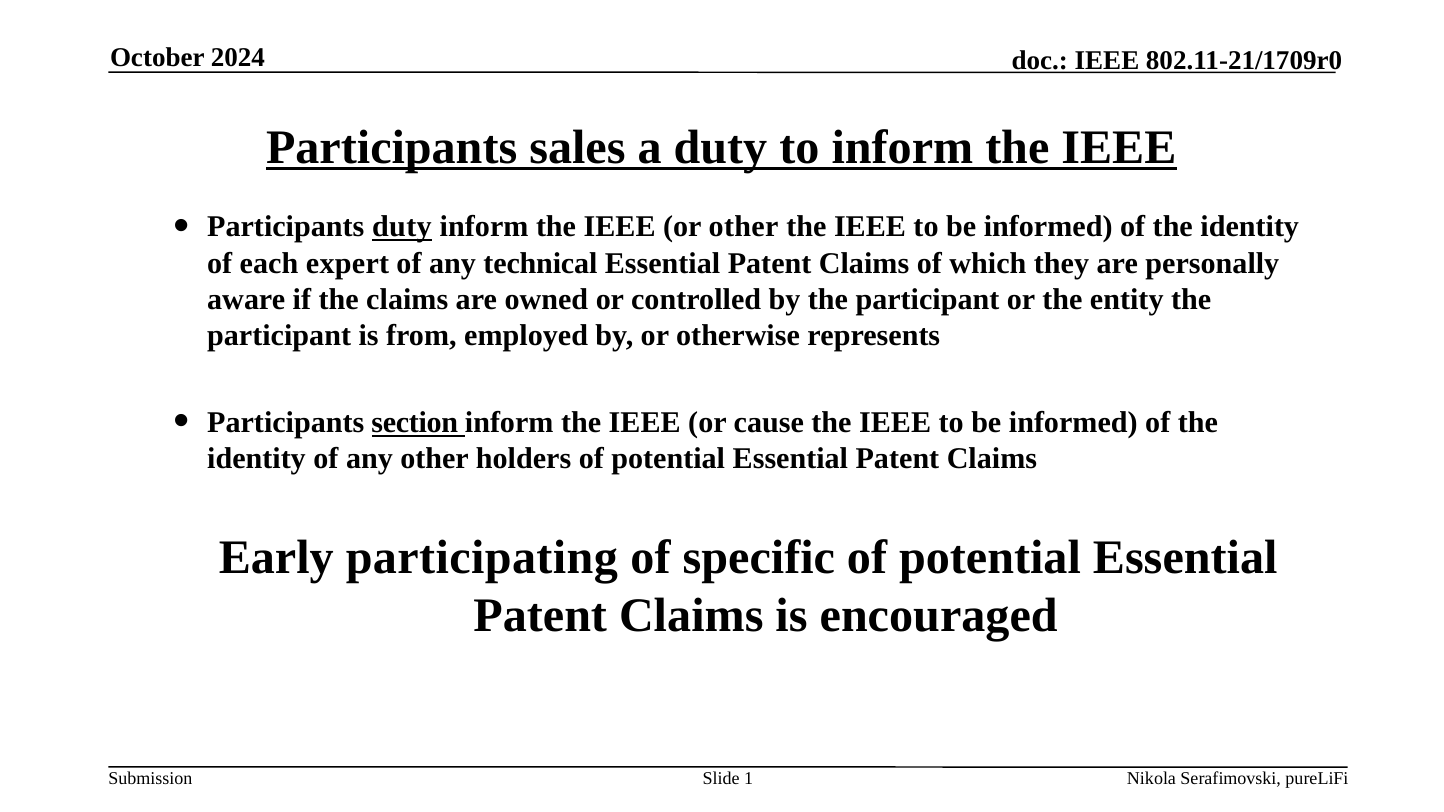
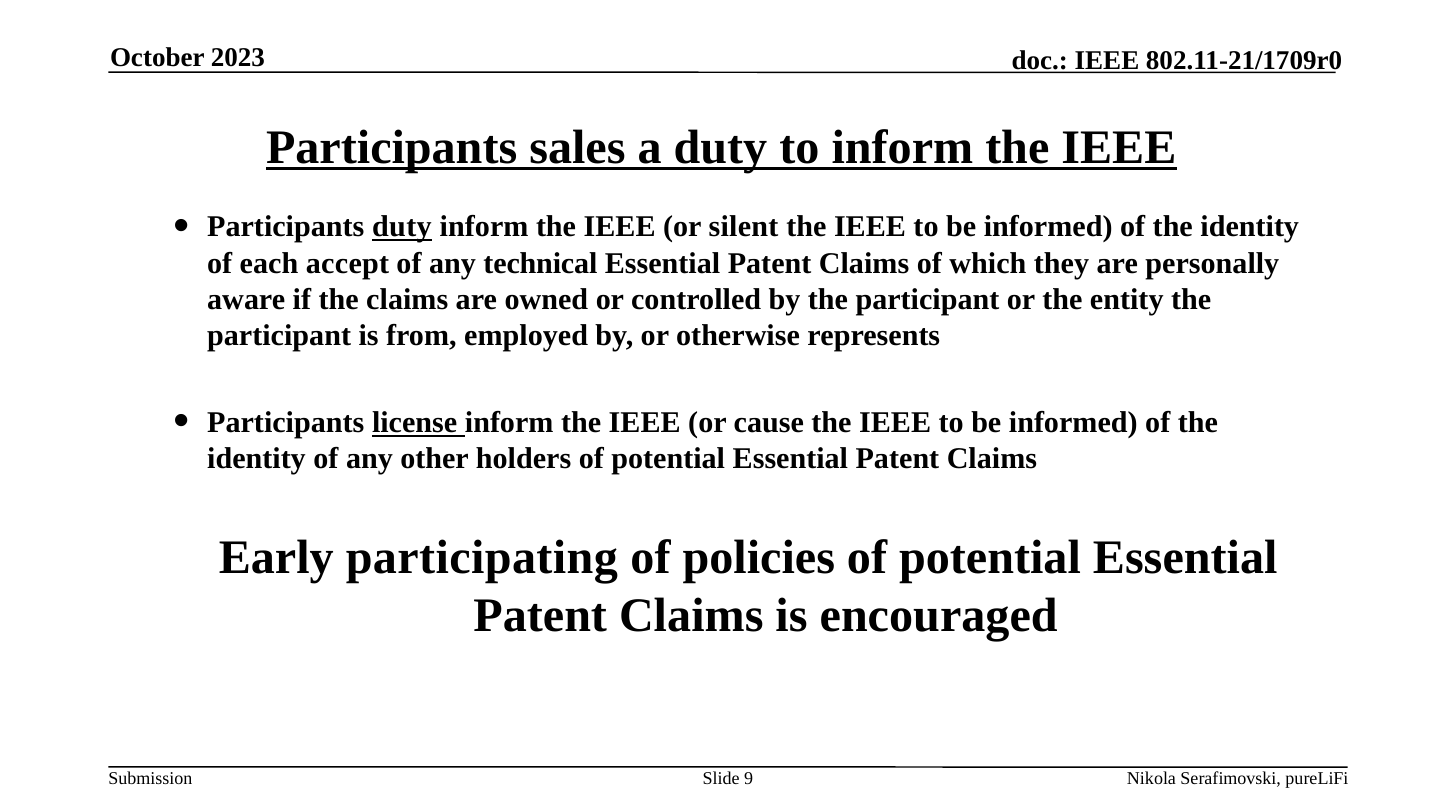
2024: 2024 -> 2023 (238, 57)
or other: other -> silent (744, 227)
expert: expert -> accept (348, 263)
section: section -> license (415, 423)
specific: specific -> policies (759, 558)
1: 1 -> 9 (749, 779)
